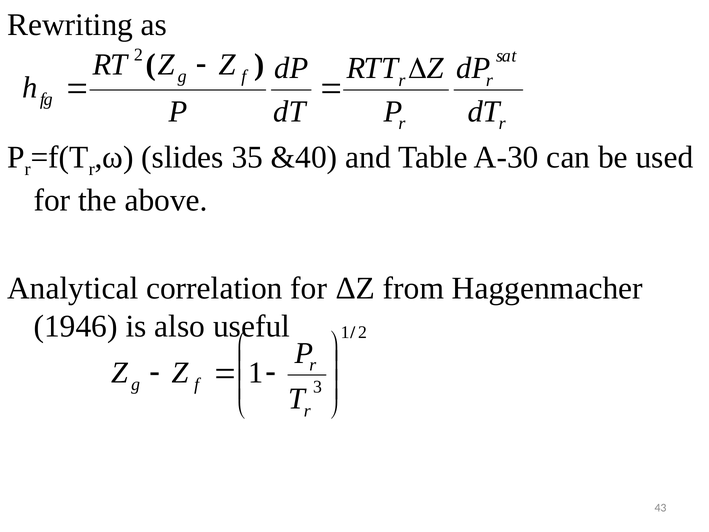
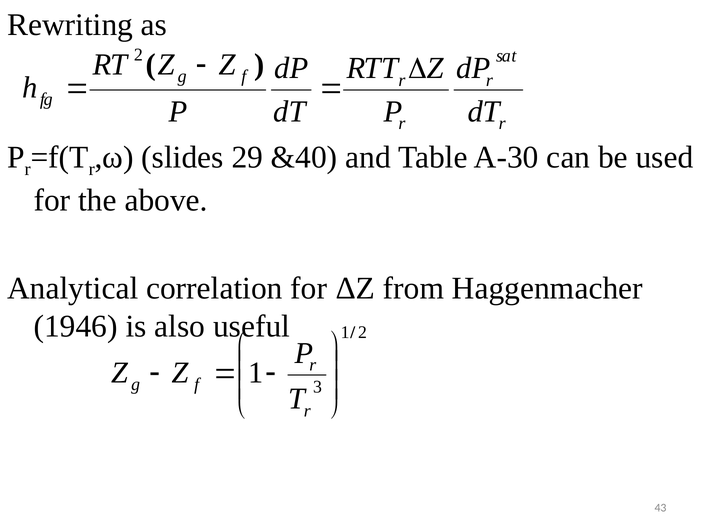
35: 35 -> 29 (247, 157)
